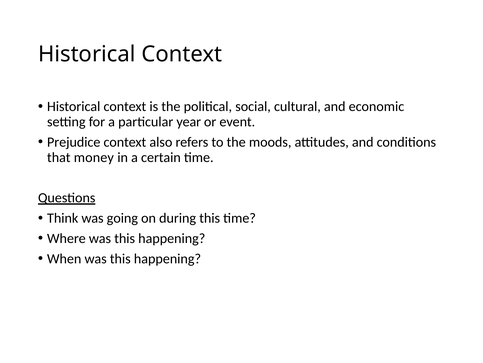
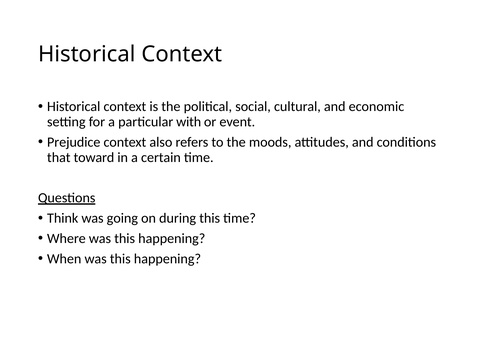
year: year -> with (189, 122)
money: money -> toward (94, 157)
